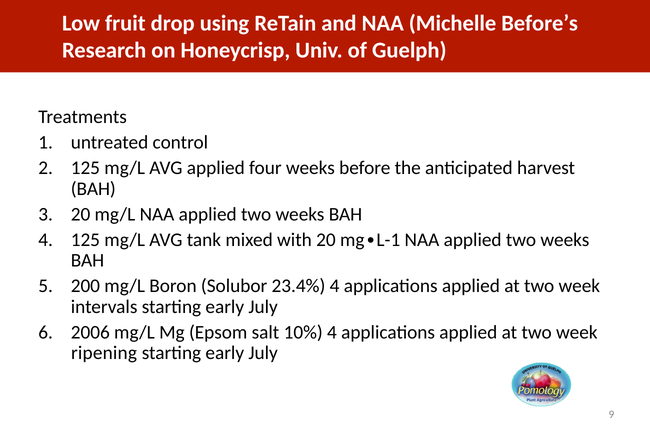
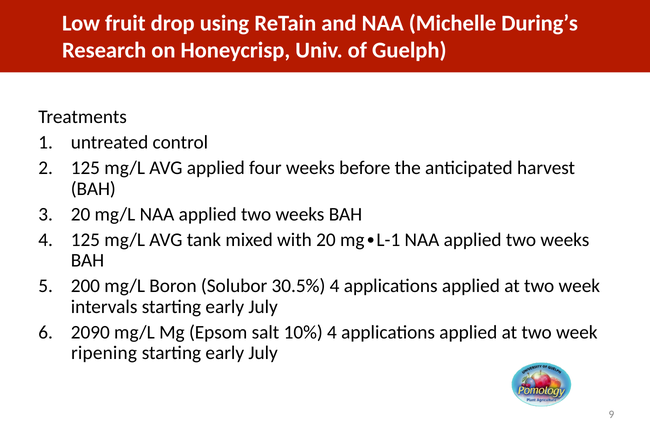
Before’s: Before’s -> During’s (540, 23)
23.4%: 23.4% -> 30.5% (298, 286)
2006: 2006 -> 2090 (90, 332)
